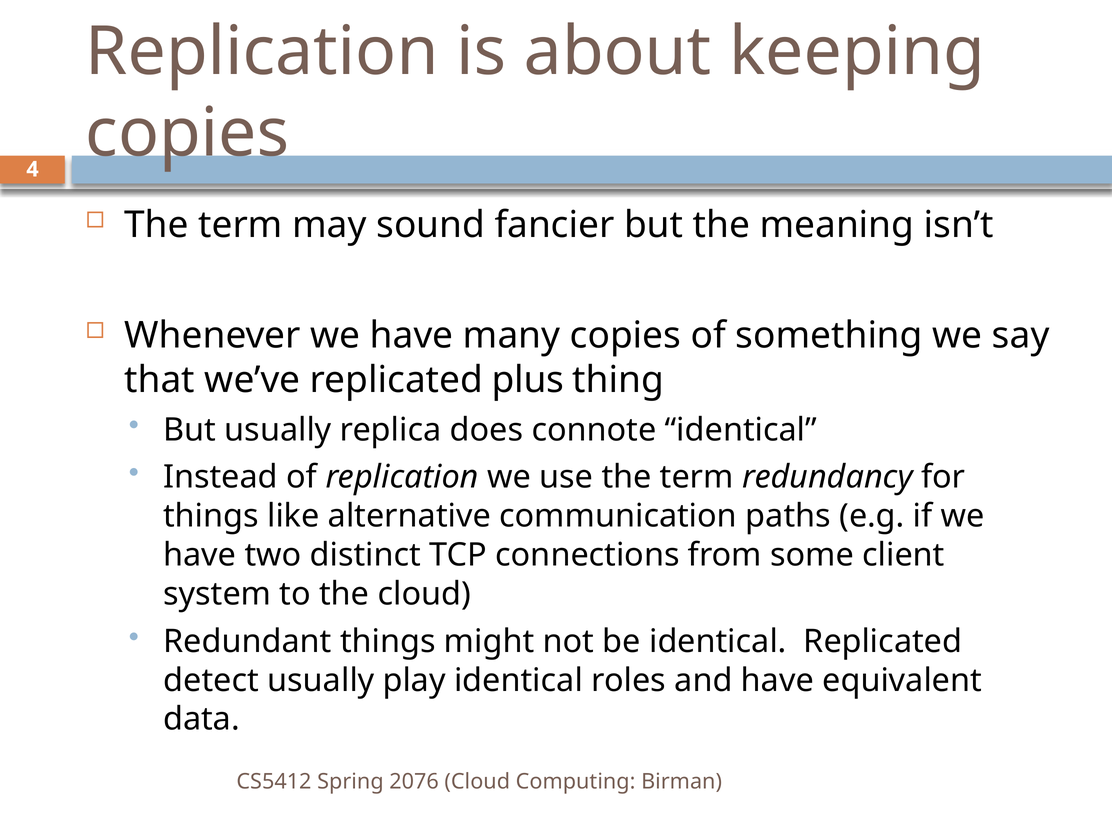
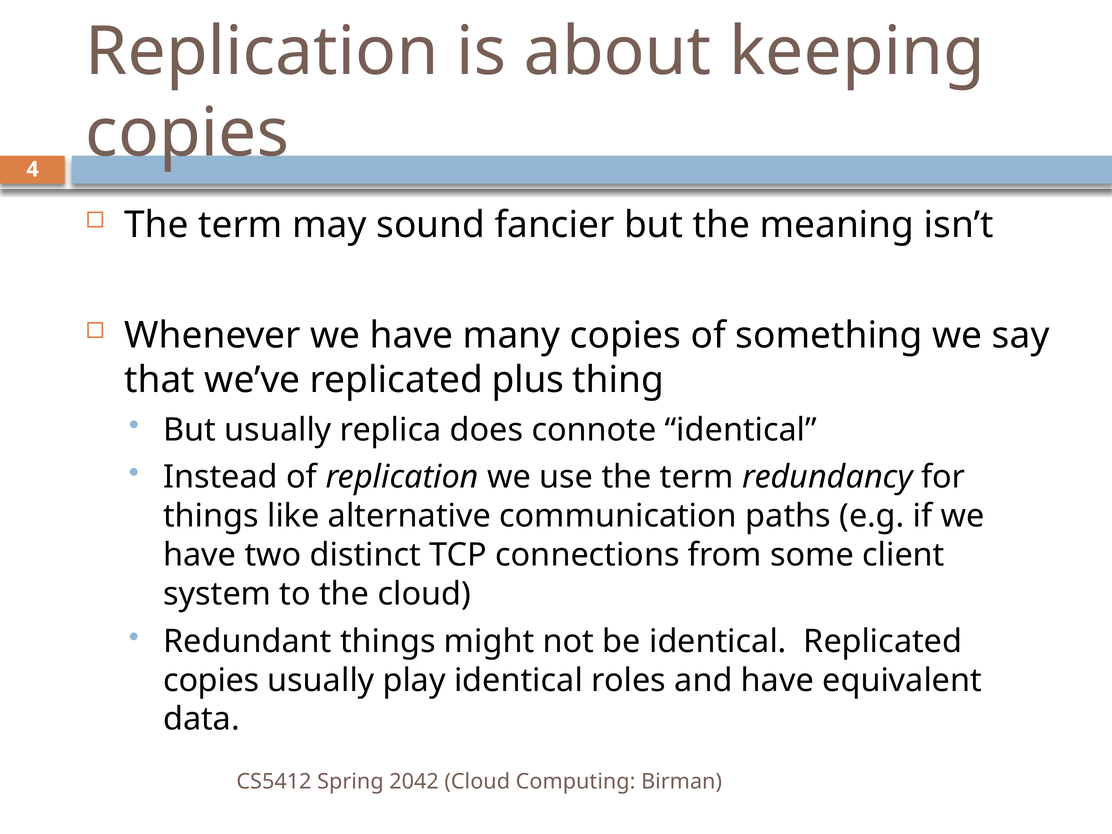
detect: detect -> copies (211, 680)
2076: 2076 -> 2042 (414, 782)
